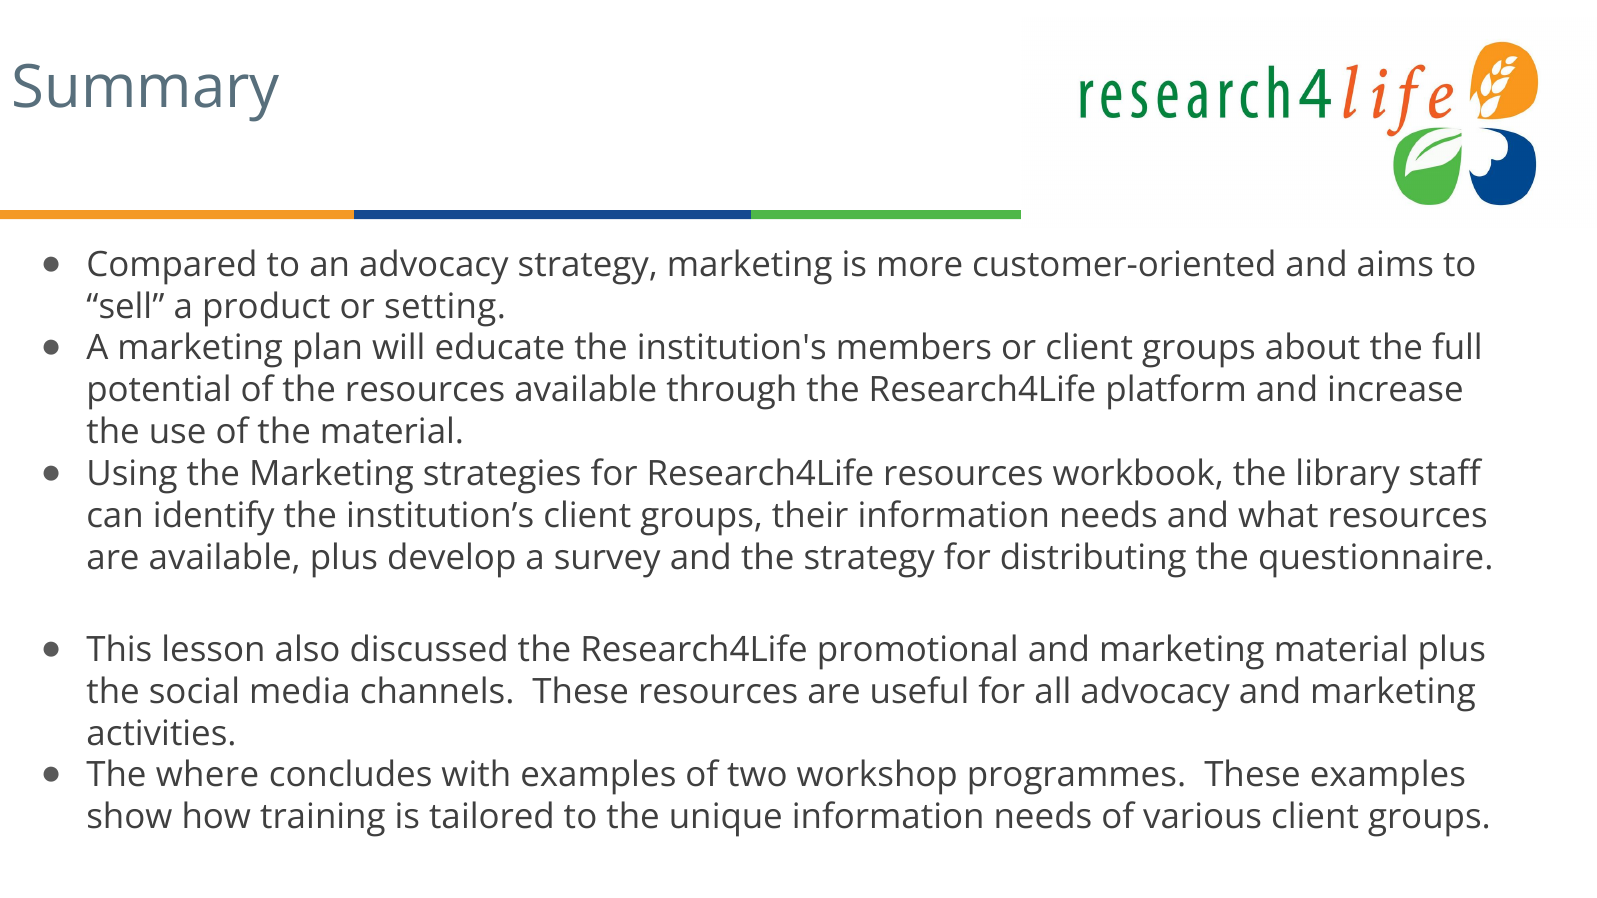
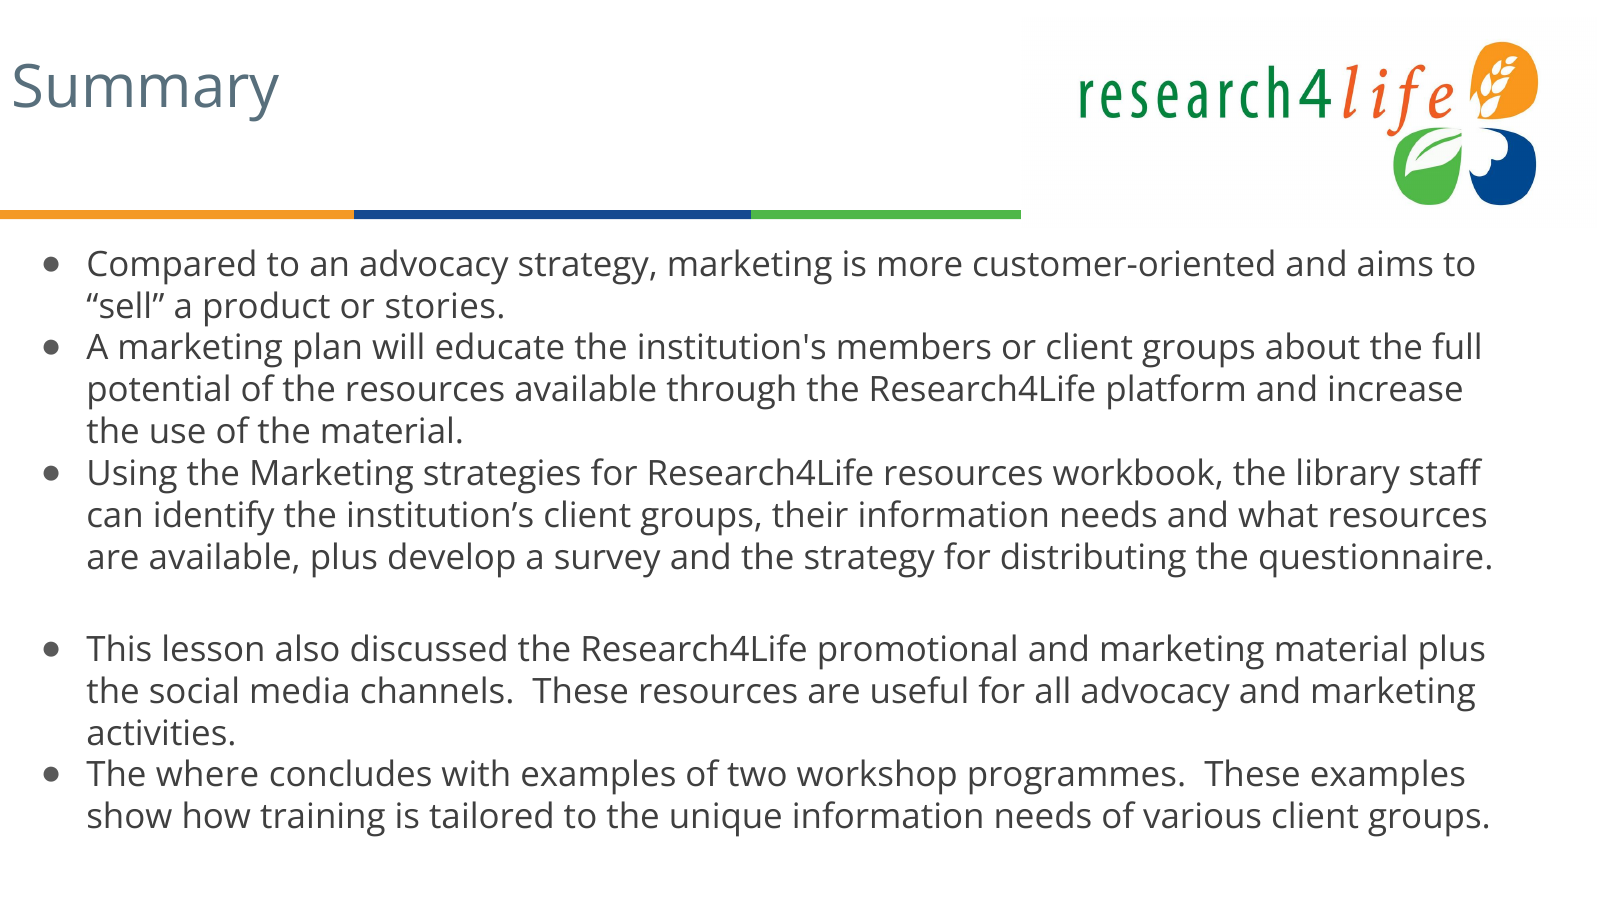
setting: setting -> stories (445, 307)
